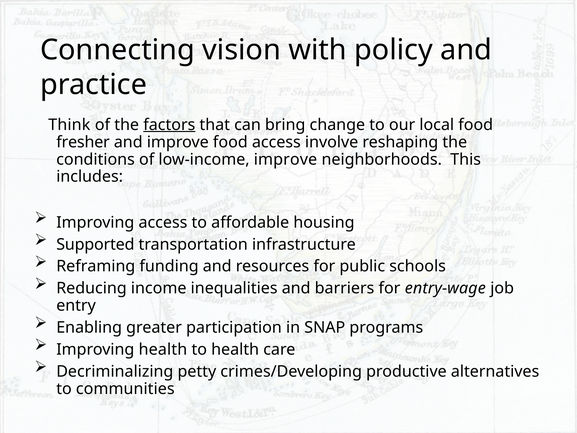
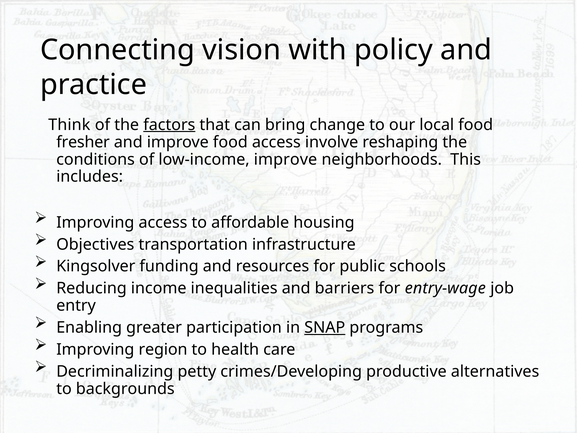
Supported: Supported -> Objectives (95, 244)
Reframing: Reframing -> Kingsolver (96, 266)
SNAP underline: none -> present (325, 327)
Improving health: health -> region (163, 349)
communities: communities -> backgrounds (125, 389)
